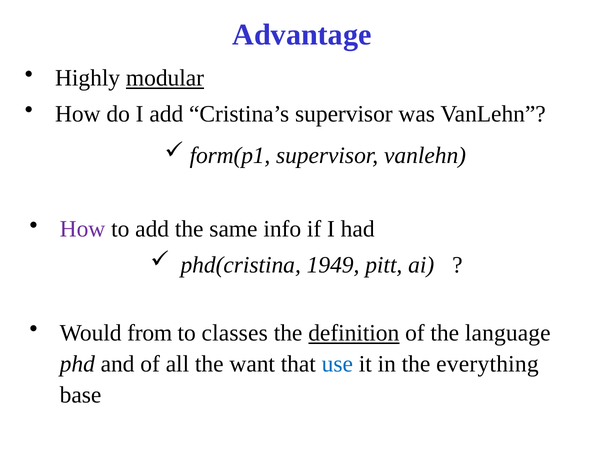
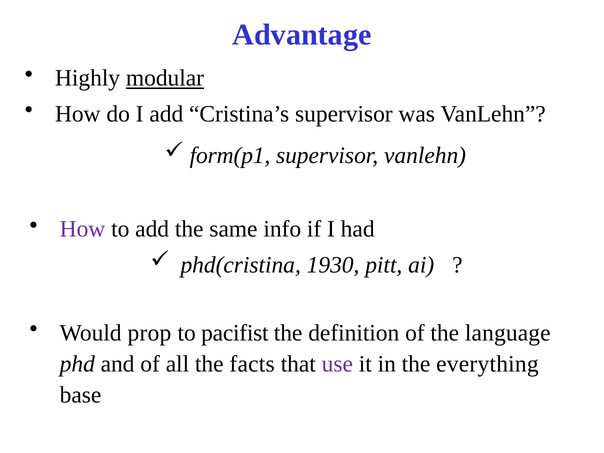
1949: 1949 -> 1930 (333, 265)
from: from -> prop (149, 333)
classes: classes -> pacifist (235, 333)
definition underline: present -> none (354, 333)
want: want -> facts (252, 364)
use colour: blue -> purple (337, 364)
